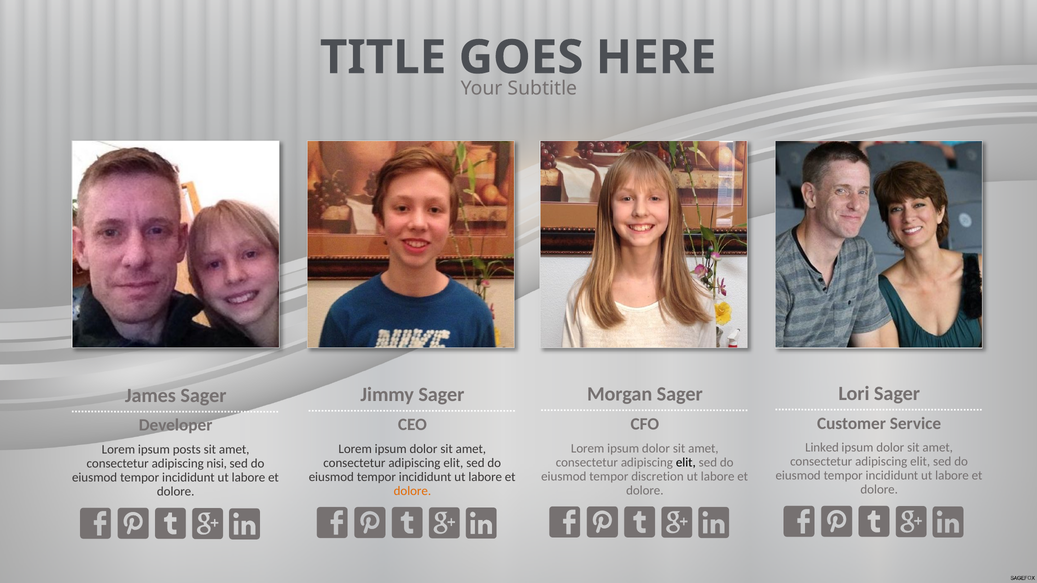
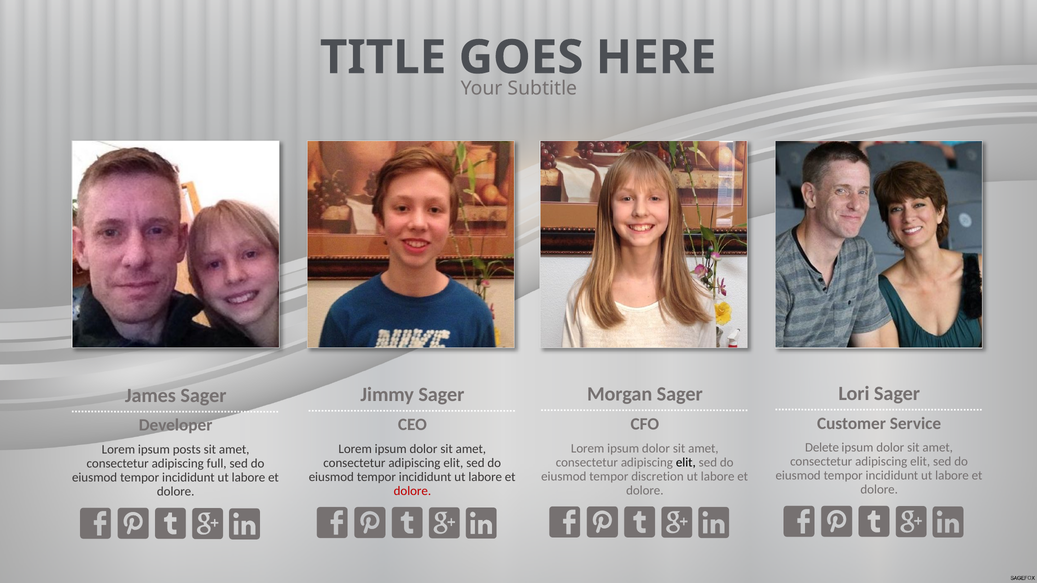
Linked: Linked -> Delete (822, 448)
nisi: nisi -> full (217, 464)
dolore colour: orange -> red (412, 491)
